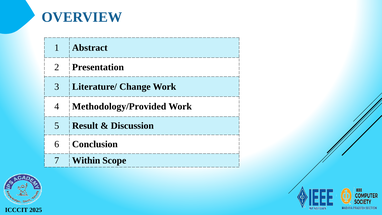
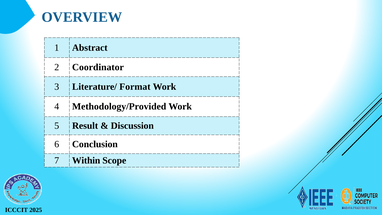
Presentation: Presentation -> Coordinator (98, 67)
Change: Change -> Format (135, 87)
